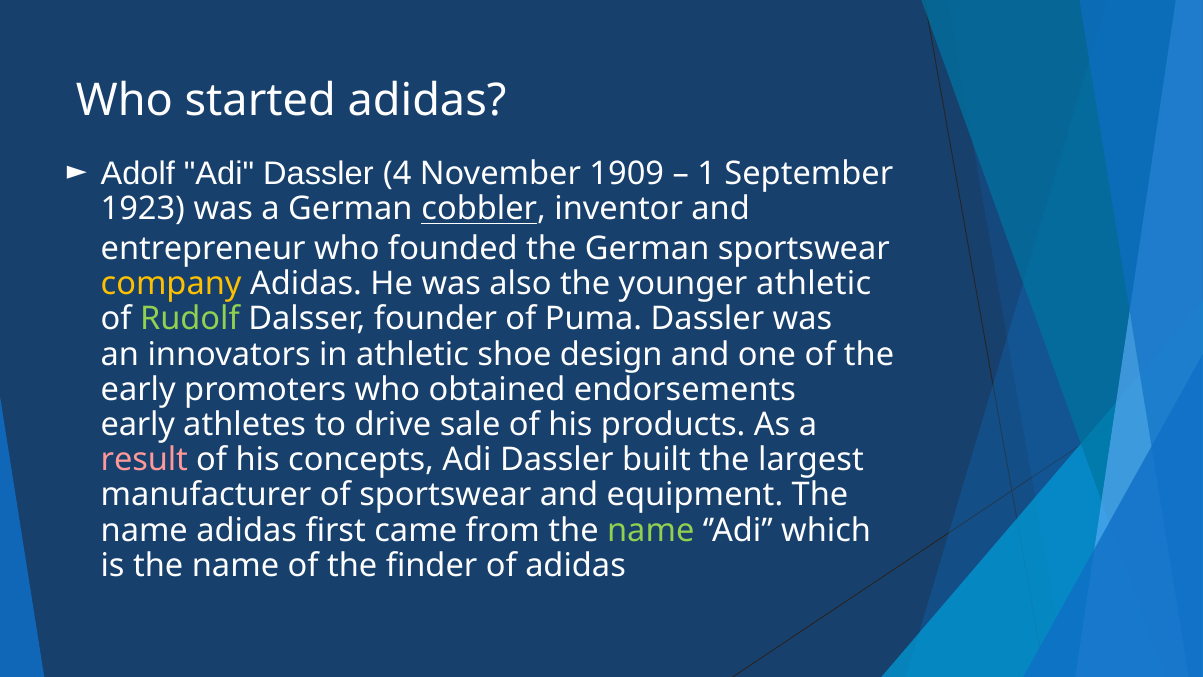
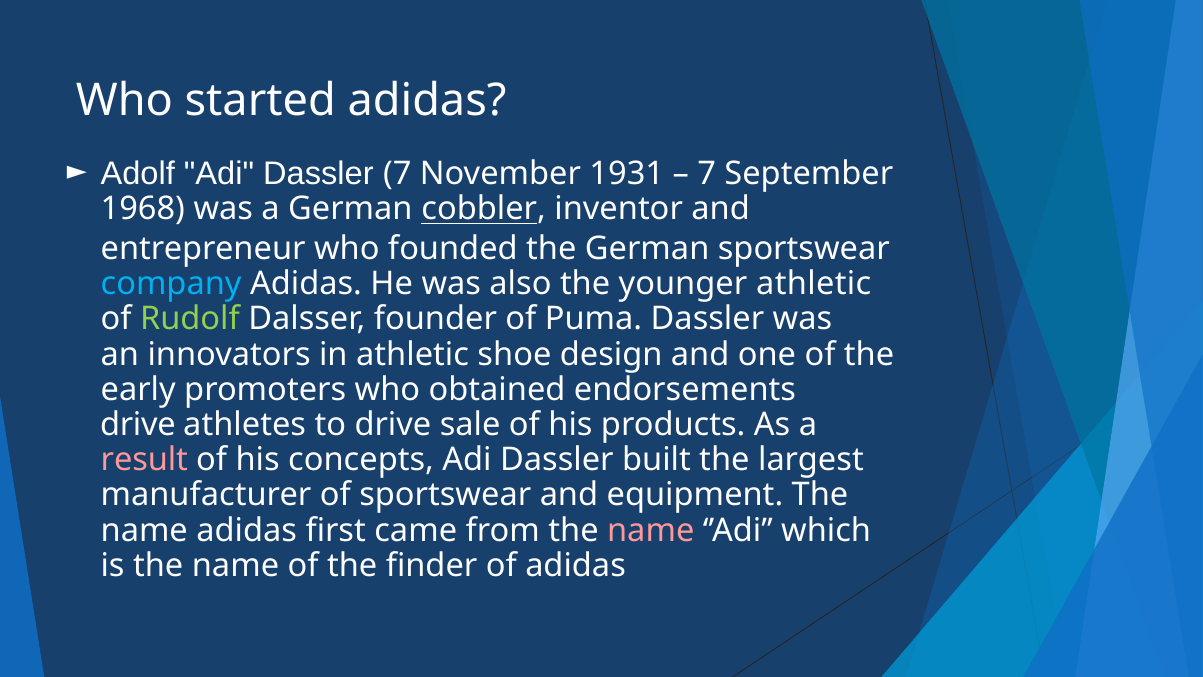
Dassler 4: 4 -> 7 (397, 173)
1909: 1909 -> 1931 (627, 173)
1: 1 -> 7 (707, 173)
1923: 1923 -> 1968 (143, 209)
company colour: yellow -> light blue (171, 284)
early: early -> drive (138, 425)
name colour: light green -> pink (651, 530)
